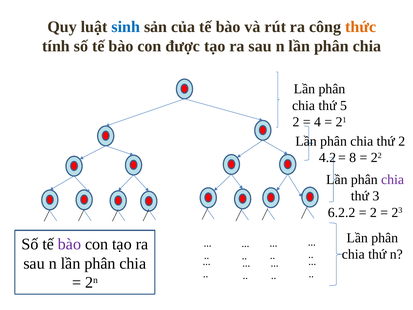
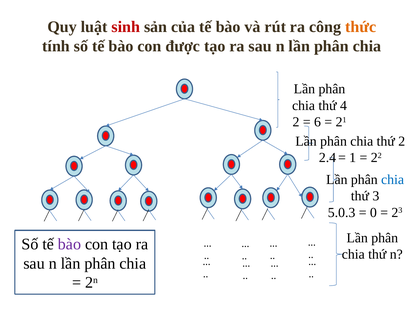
sinh colour: blue -> red (126, 27)
5: 5 -> 4 (343, 105)
4: 4 -> 6 (317, 122)
4.2: 4.2 -> 2.4 (327, 158)
8: 8 -> 1 (353, 158)
chia colour: purple -> blue (393, 179)
6.2.2: 6.2.2 -> 5.0.3 (342, 212)
2: 2 -> 0 (373, 212)
